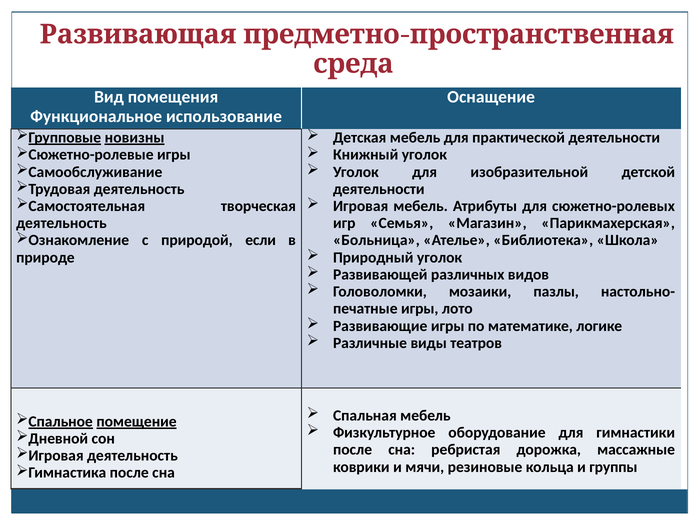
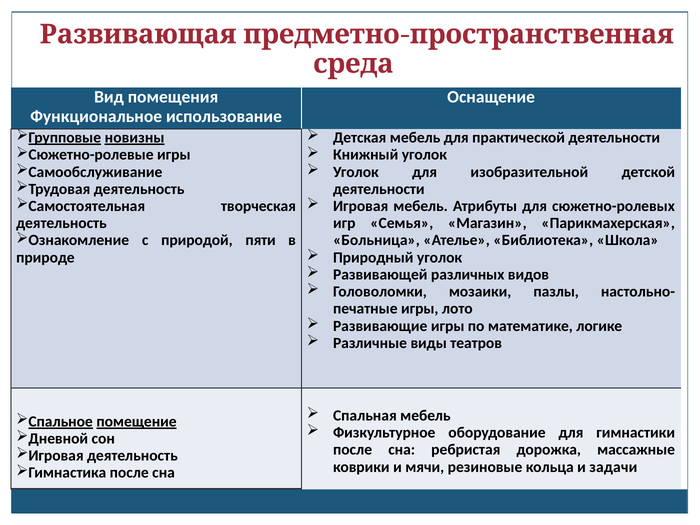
если: если -> пяти (261, 240)
группы: группы -> задачи (613, 467)
